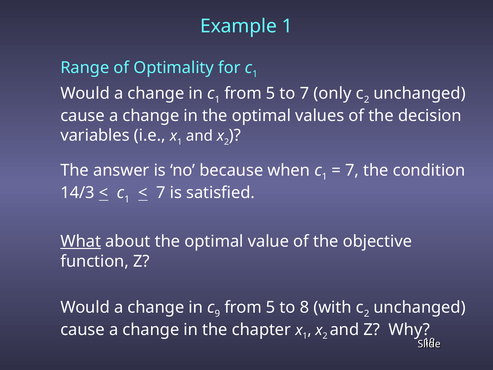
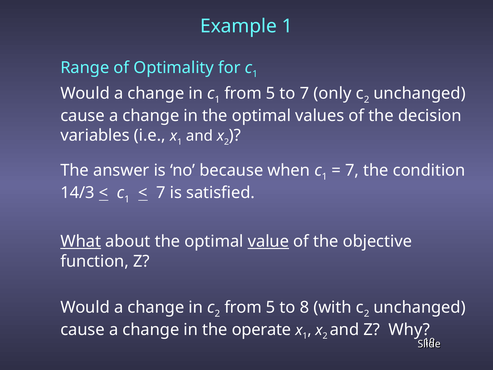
value underline: none -> present (268, 241)
9: 9 -> 2 (217, 314)
chapter: chapter -> operate (261, 330)
